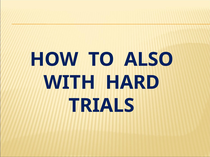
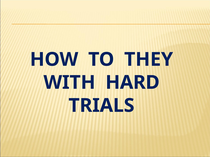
ALSO: ALSO -> THEY (149, 60)
